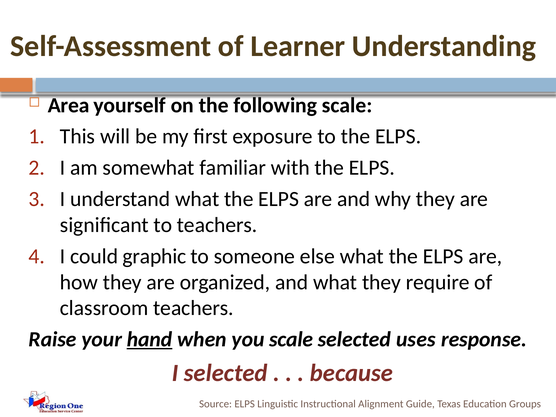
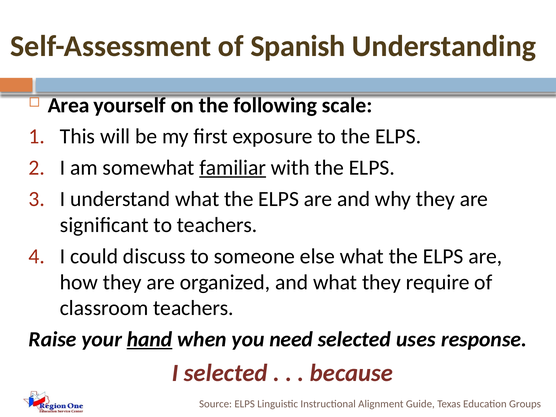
Learner: Learner -> Spanish (298, 46)
familiar underline: none -> present (233, 168)
graphic: graphic -> discuss (154, 256)
you scale: scale -> need (291, 339)
